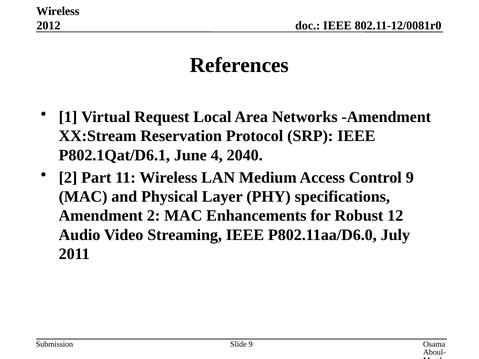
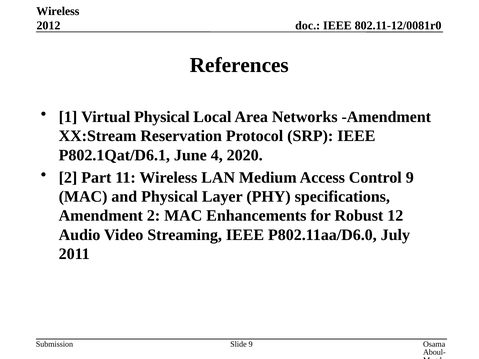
Virtual Request: Request -> Physical (162, 117)
2040: 2040 -> 2020 (245, 155)
